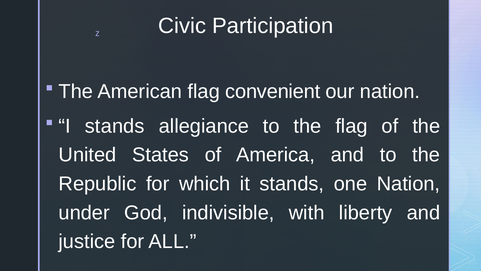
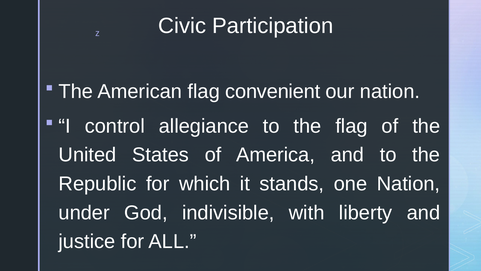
I stands: stands -> control (115, 126)
